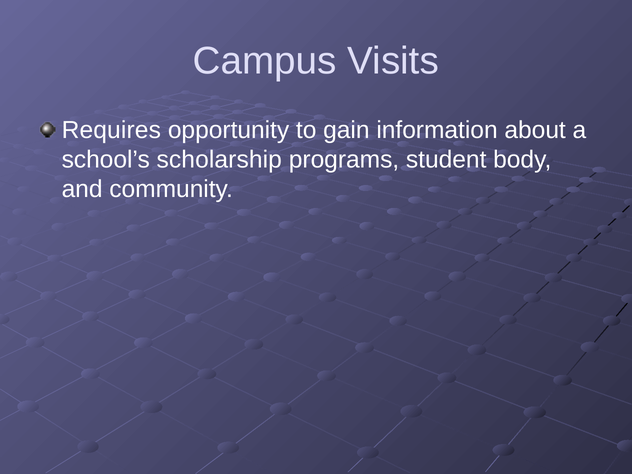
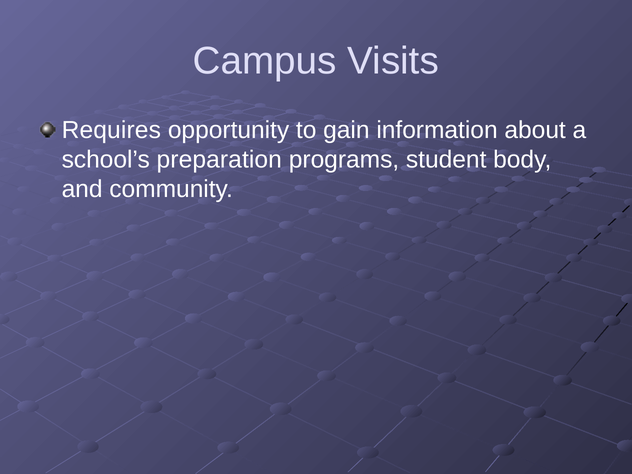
scholarship: scholarship -> preparation (219, 160)
